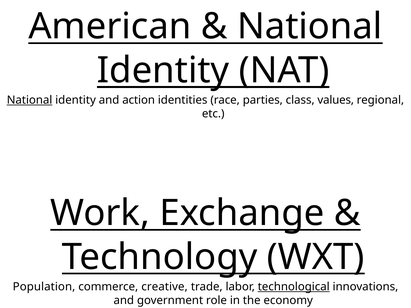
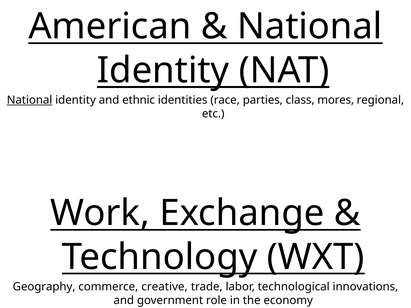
action: action -> ethnic (139, 100)
values: values -> mores (336, 100)
Population: Population -> Geography (44, 287)
technological underline: present -> none (294, 287)
